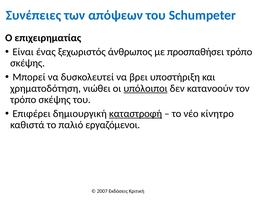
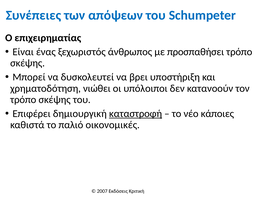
υπόλοιποι underline: present -> none (146, 88)
κίνητρο: κίνητρο -> κάποιες (217, 114)
εργαζόμενοι: εργαζόμενοι -> οικονομικές (113, 125)
